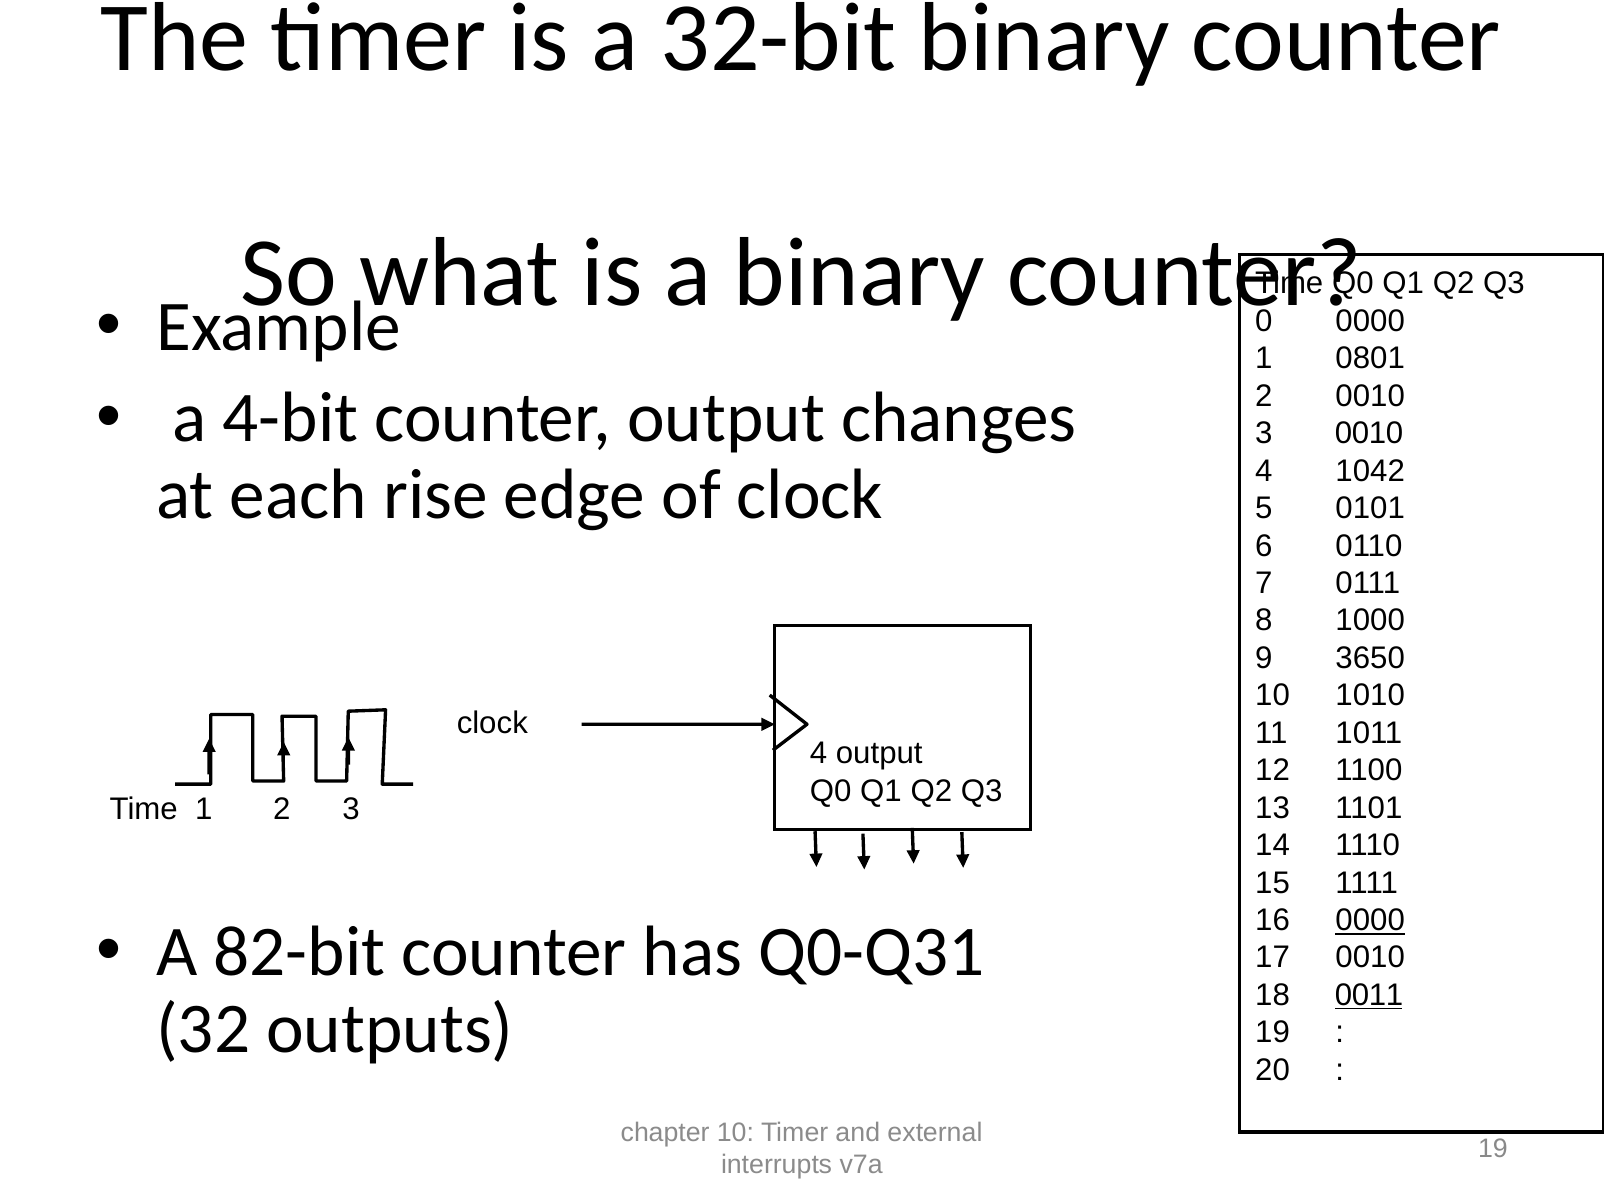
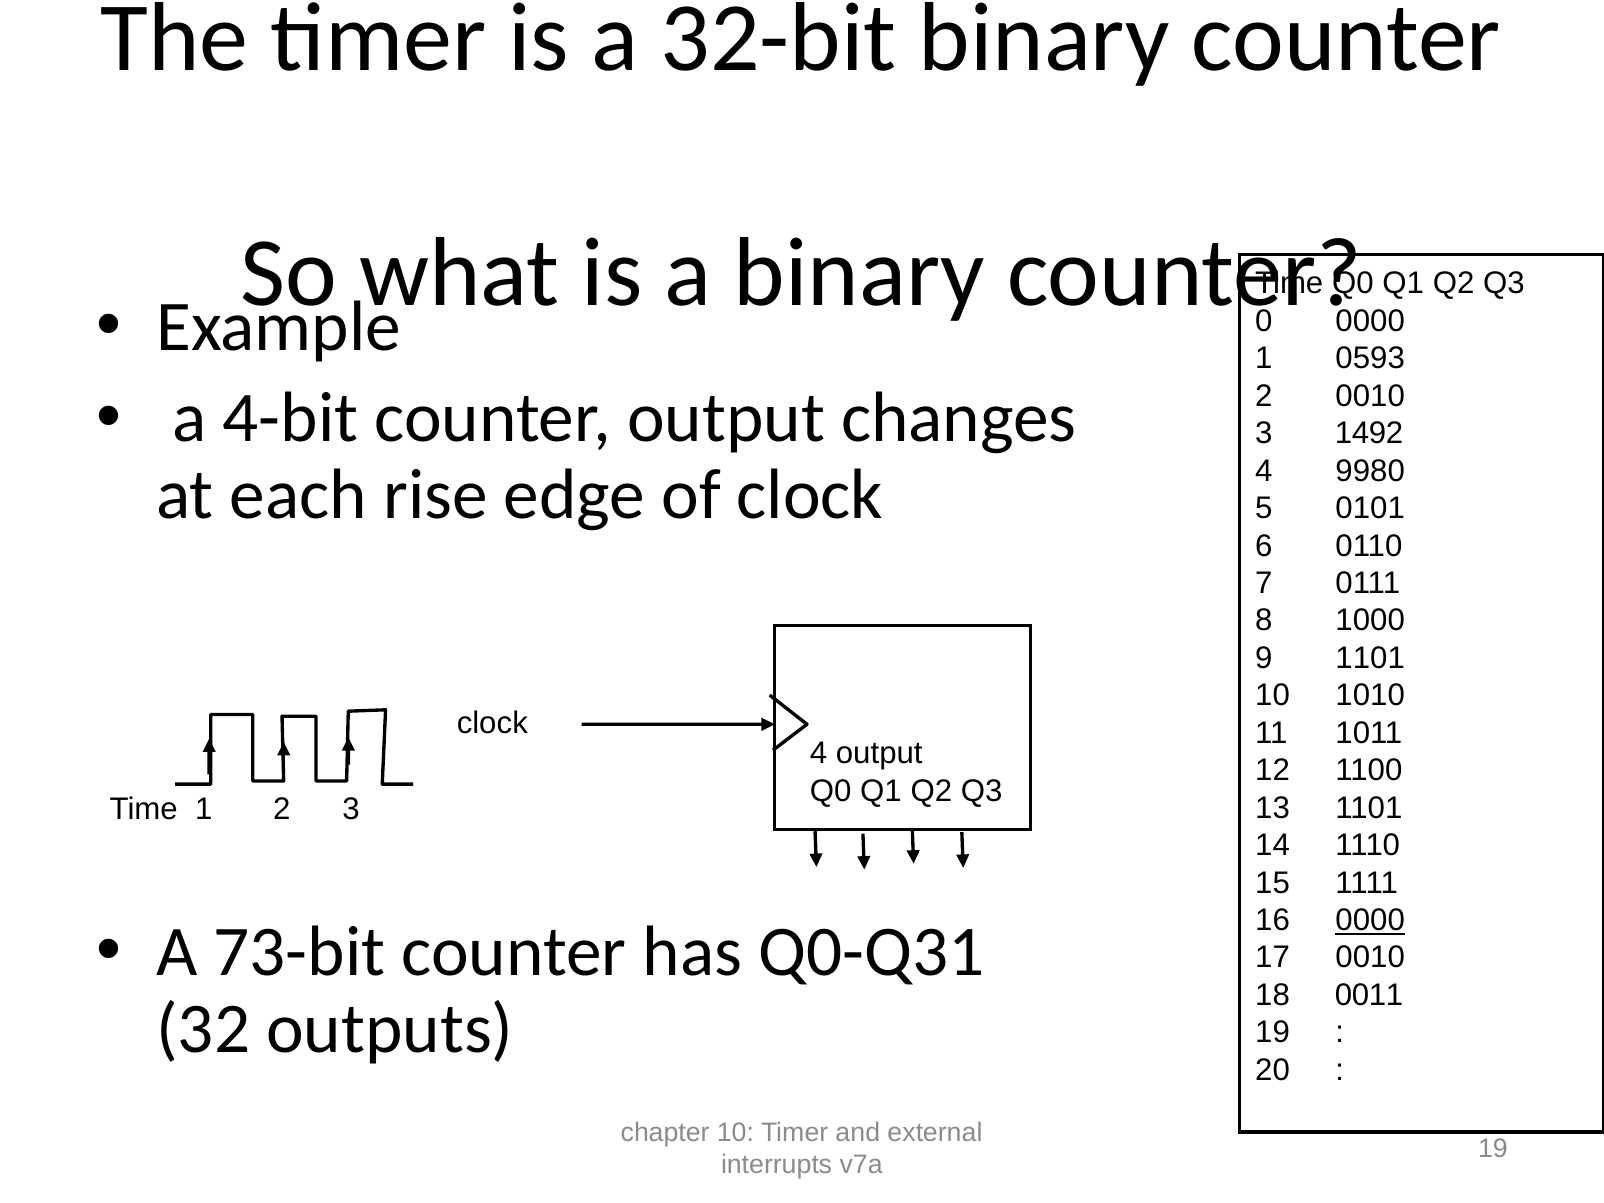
0801: 0801 -> 0593 (1370, 358)
3 0010: 0010 -> 1492 (1369, 433)
1042: 1042 -> 9980 (1370, 471)
9 3650: 3650 -> 1101 (1370, 658)
82-bit: 82-bit -> 73-bit (300, 952)
0011 underline: present -> none (1369, 995)
